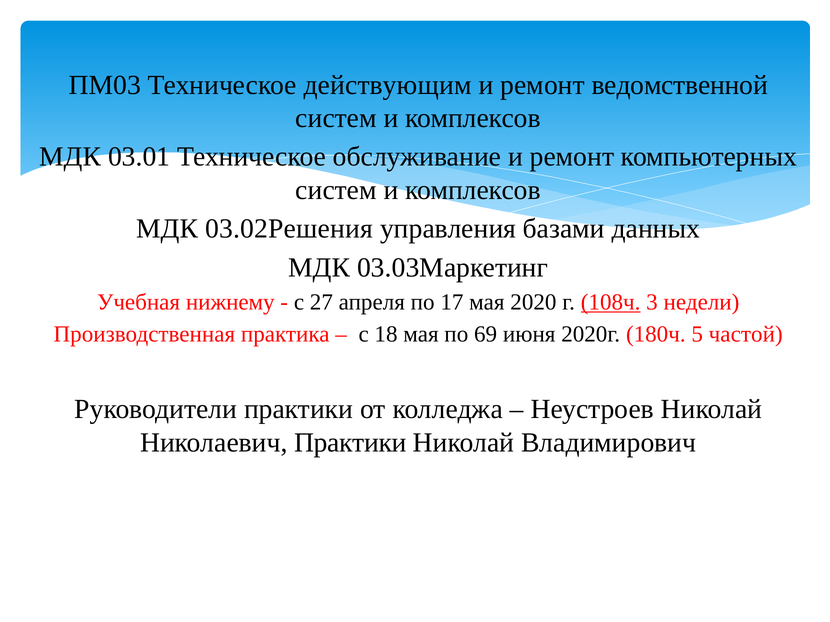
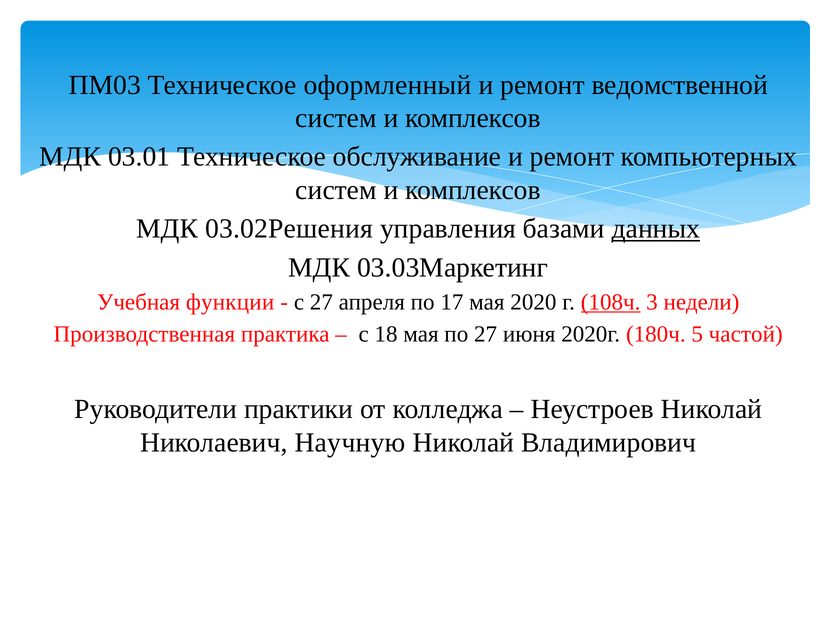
действующим: действующим -> оформленный (388, 85)
данных underline: none -> present (656, 229)
нижнему: нижнему -> функции (230, 302)
по 69: 69 -> 27 (486, 335)
Николаевич Практики: Практики -> Научную (350, 443)
